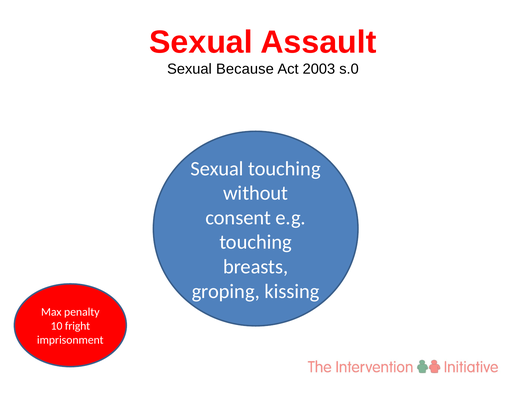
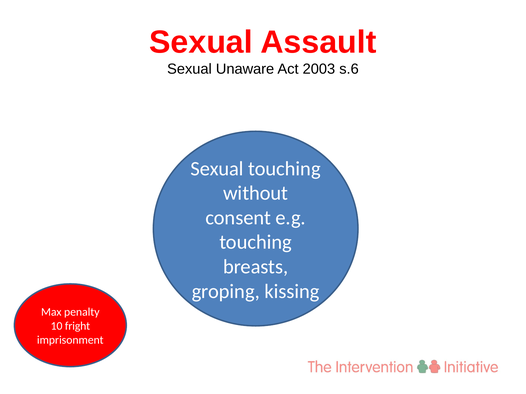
Because: Because -> Unaware (245, 69)
s.0: s.0 -> s.6 (349, 69)
